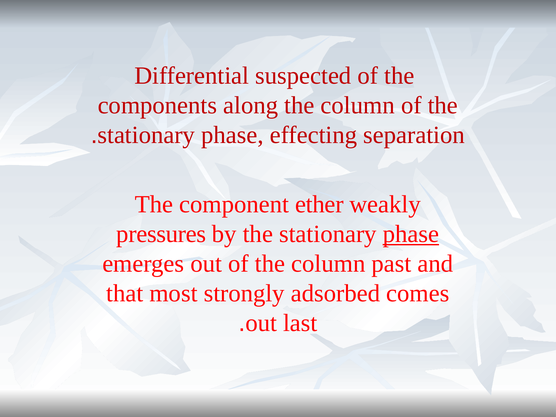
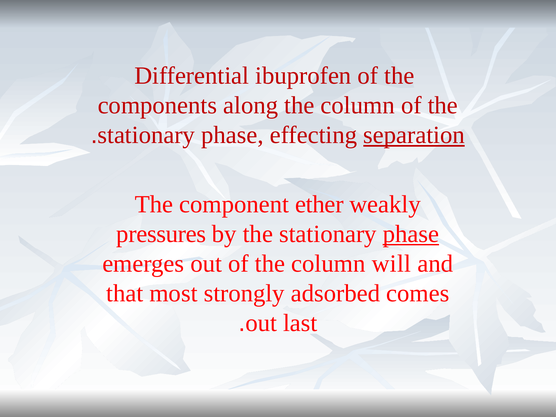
suspected: suspected -> ibuprofen (303, 76)
separation underline: none -> present (414, 135)
past: past -> will (391, 264)
